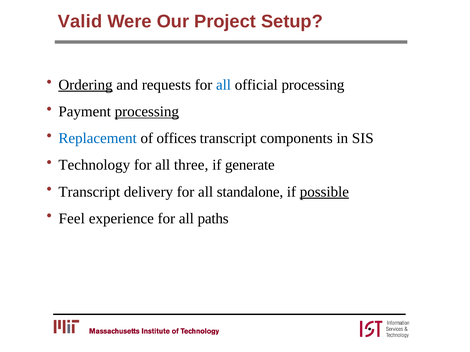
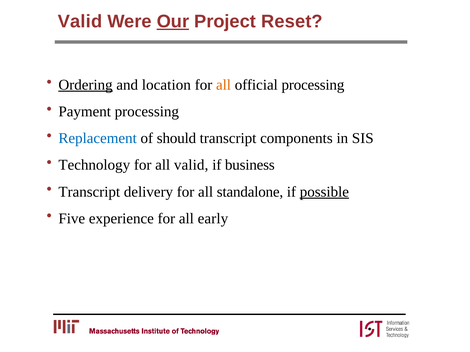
Our underline: none -> present (173, 22)
Setup: Setup -> Reset (292, 22)
requests: requests -> location (166, 85)
all colour: blue -> orange (224, 85)
processing underline: present -> none (147, 112)
offices: offices -> should (176, 138)
all three: three -> valid (191, 165)
generate: generate -> business (250, 165)
Feel: Feel -> Five (72, 219)
paths: paths -> early (213, 219)
